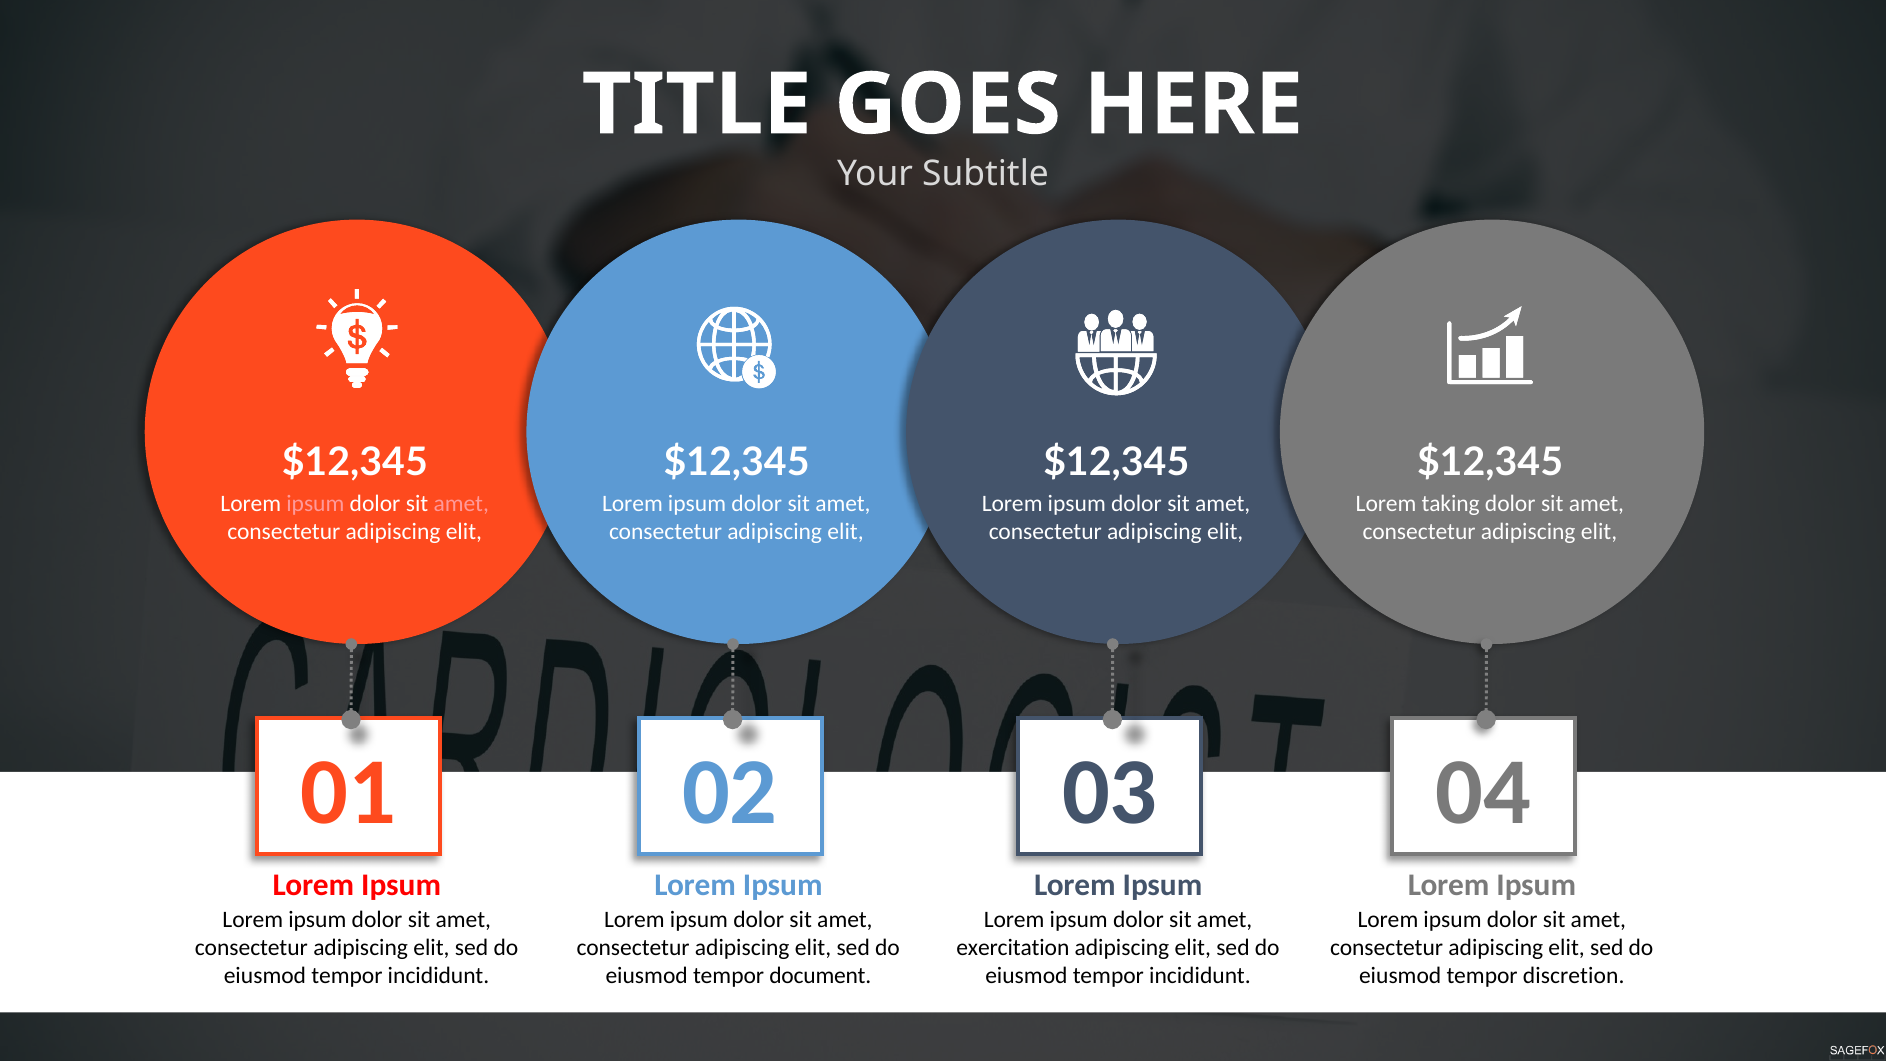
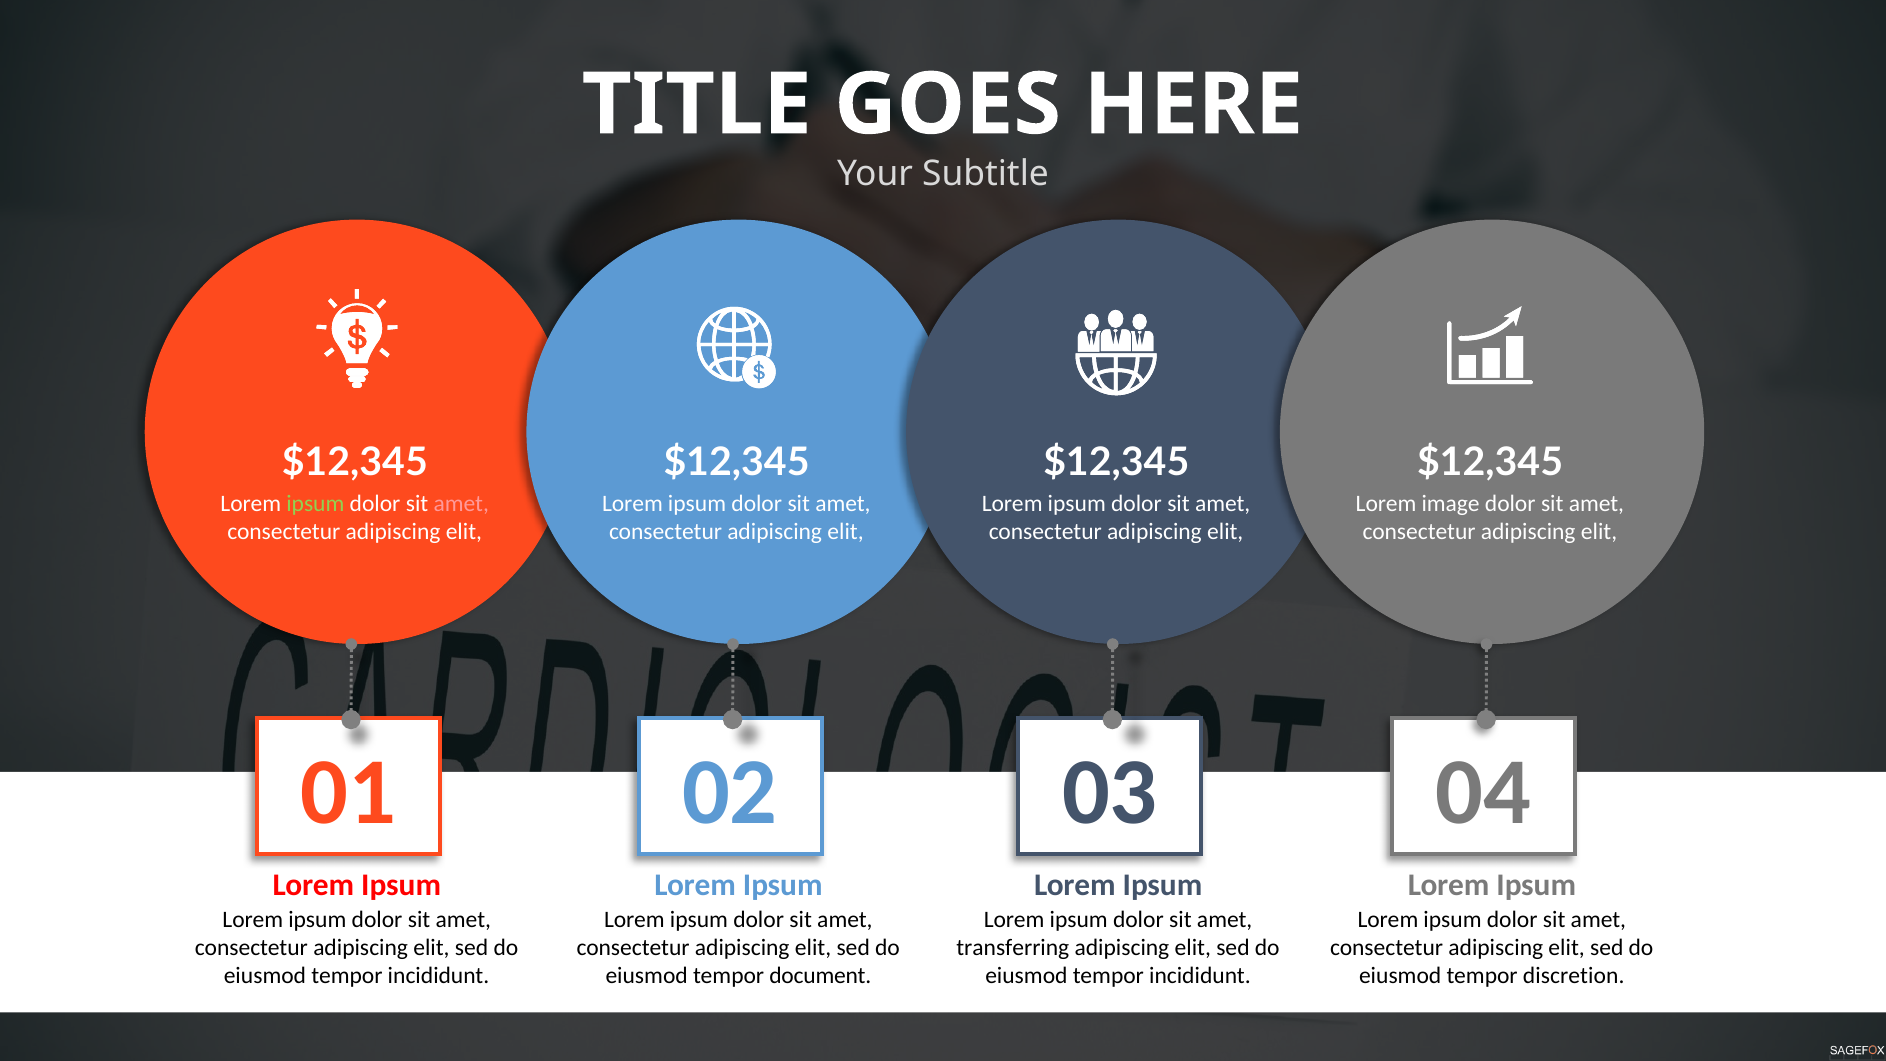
ipsum colour: pink -> light green (315, 504)
taking: taking -> image (1451, 504)
exercitation: exercitation -> transferring (1013, 948)
